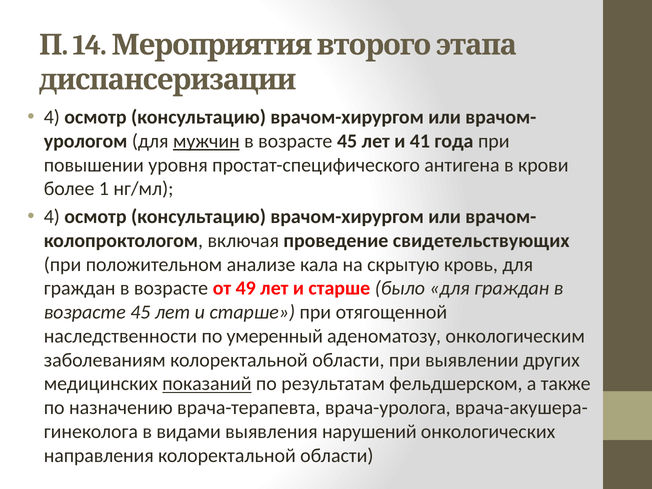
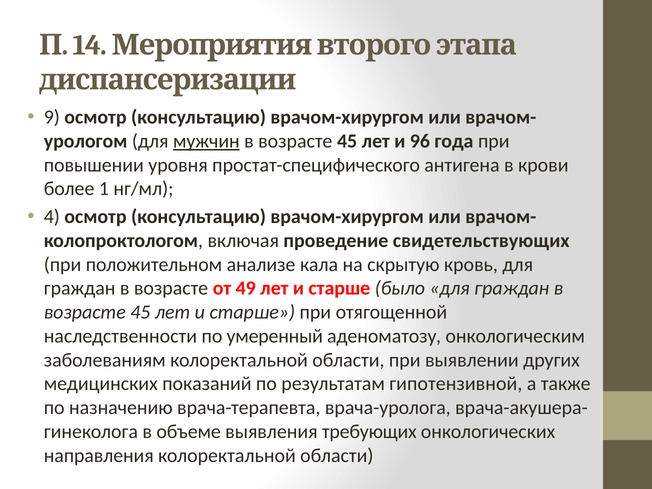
4: 4 -> 9 (52, 117)
41: 41 -> 96 (420, 141)
показаний underline: present -> none (207, 384)
фельдшерском: фельдшерском -> гипотензивной (456, 384)
видами: видами -> объеме (189, 432)
нарушений: нарушений -> требующих (369, 432)
